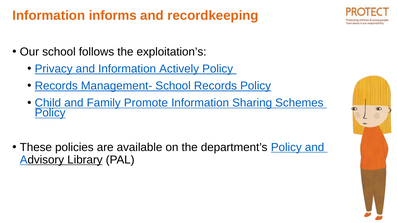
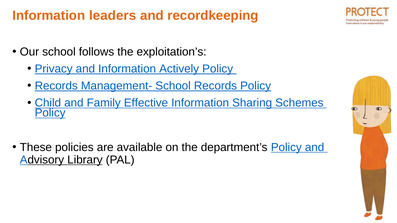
informs: informs -> leaders (113, 16)
Promote: Promote -> Effective (146, 103)
